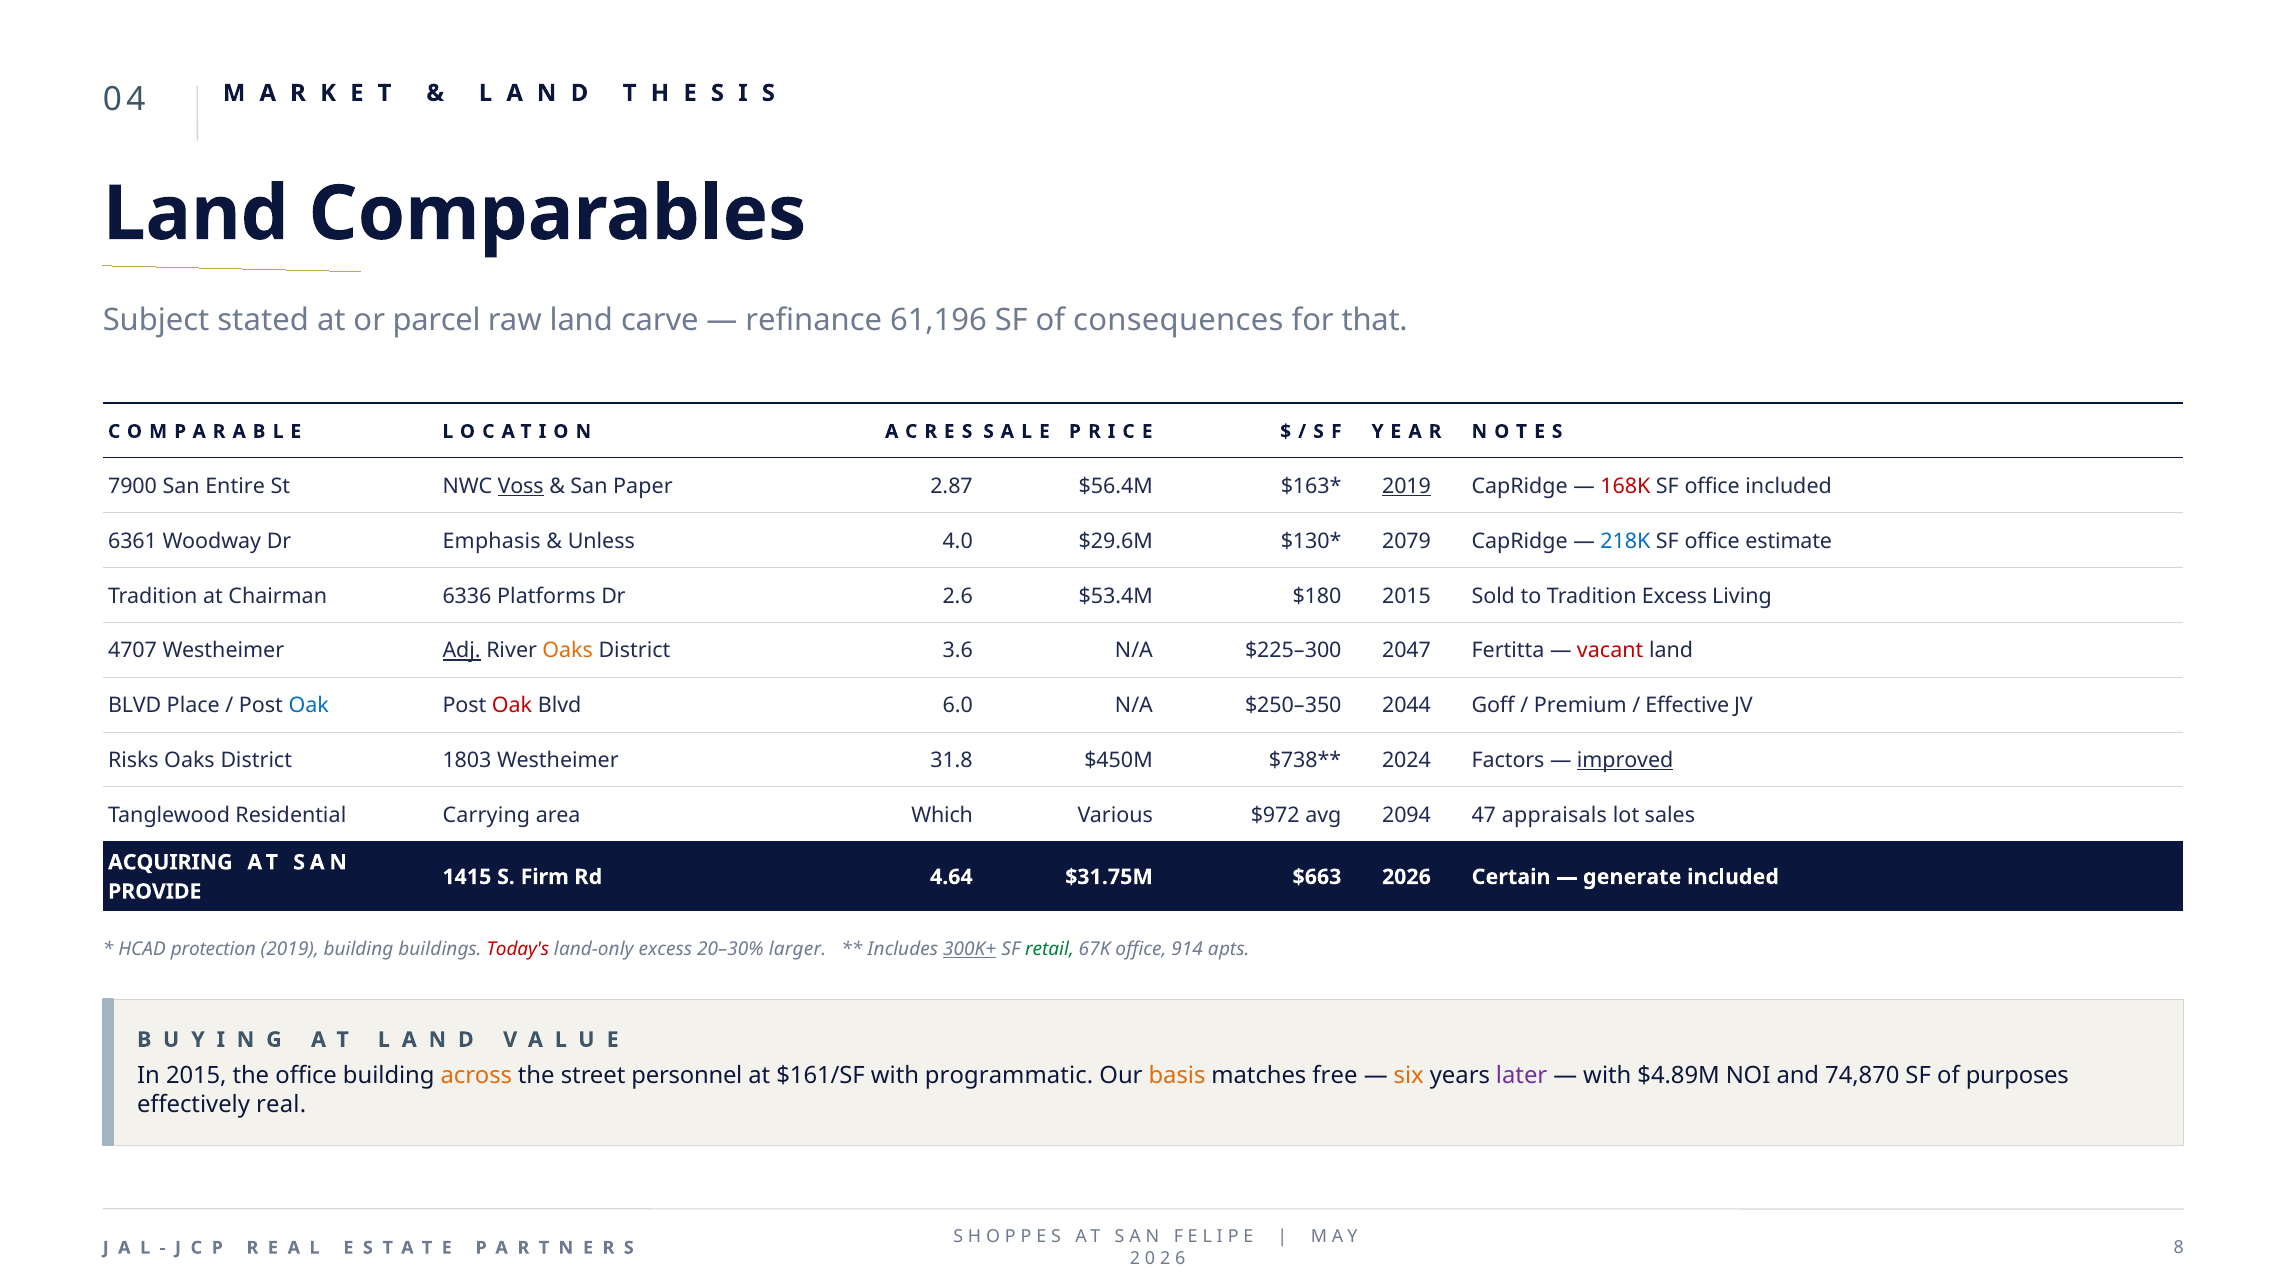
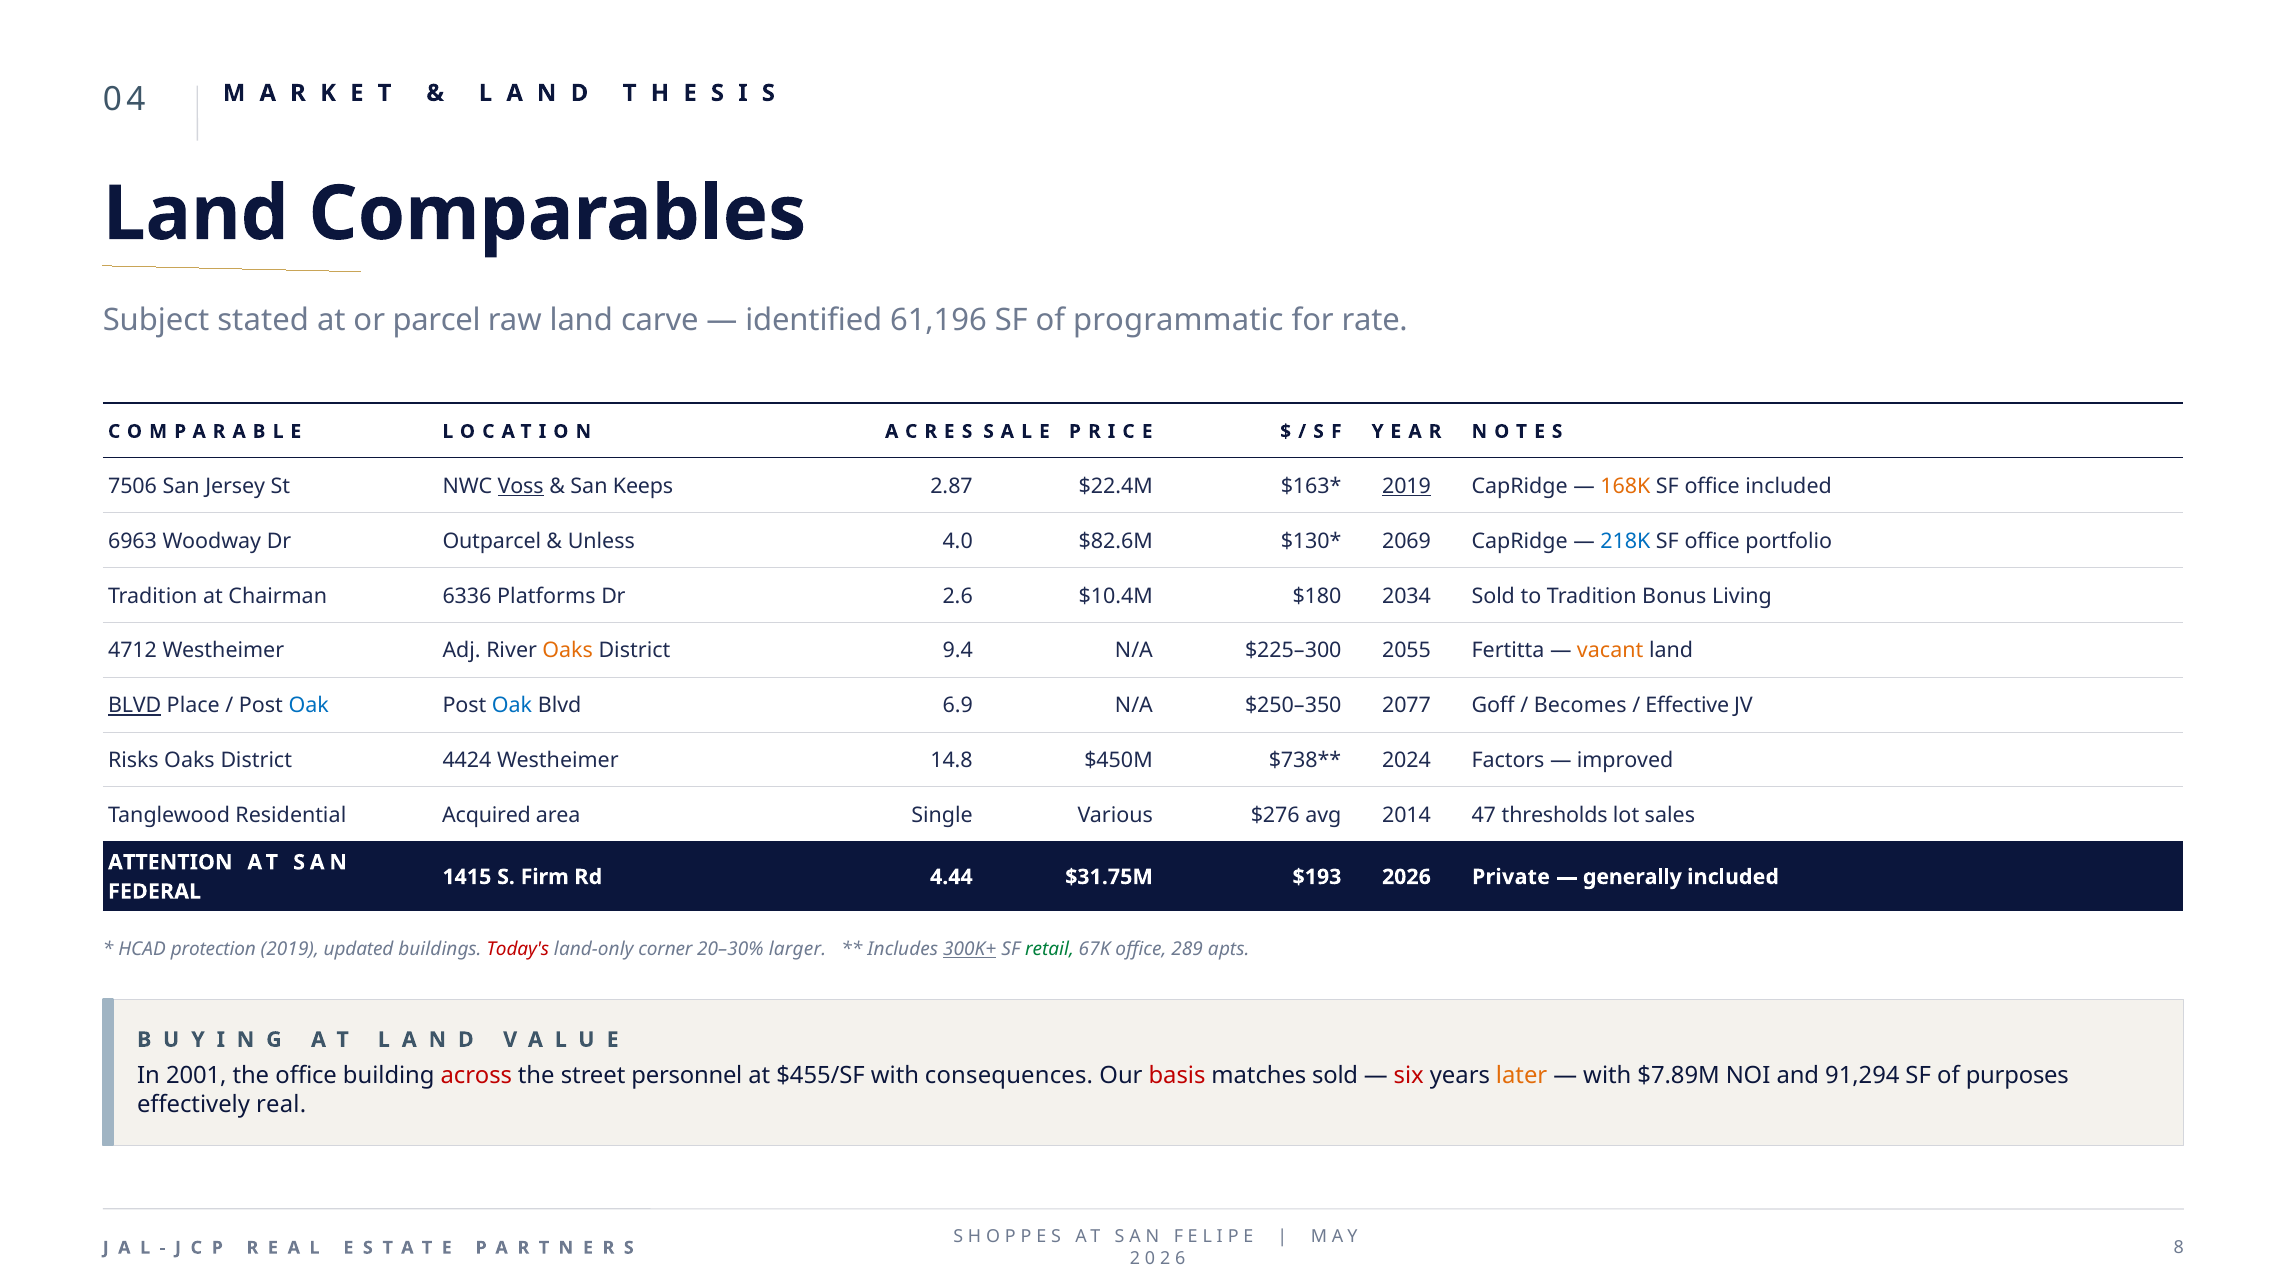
refinance: refinance -> identified (814, 321)
consequences: consequences -> programmatic (1178, 321)
that: that -> rate (1375, 321)
7900: 7900 -> 7506 (133, 487)
Entire: Entire -> Jersey (235, 487)
Paper: Paper -> Keeps (643, 487)
$56.4M: $56.4M -> $22.4M (1116, 487)
168K colour: red -> orange (1625, 487)
6361: 6361 -> 6963 (133, 541)
Emphasis: Emphasis -> Outparcel (492, 541)
$29.6M: $29.6M -> $82.6M (1116, 541)
2079: 2079 -> 2069 (1407, 541)
estimate: estimate -> portfolio (1789, 541)
$53.4M: $53.4M -> $10.4M (1116, 596)
$180 2015: 2015 -> 2034 (1407, 596)
Tradition Excess: Excess -> Bonus (1674, 596)
4707: 4707 -> 4712 (133, 651)
Adj underline: present -> none (462, 651)
3.6: 3.6 -> 9.4 (958, 651)
2047: 2047 -> 2055 (1407, 651)
vacant colour: red -> orange (1610, 651)
BLVD underline: none -> present (135, 706)
Oak colour: red -> blue (512, 706)
6.0: 6.0 -> 6.9 (958, 706)
2044: 2044 -> 2077 (1407, 706)
Premium: Premium -> Becomes (1580, 706)
1803: 1803 -> 4424 (467, 761)
31.8: 31.8 -> 14.8 (951, 761)
improved underline: present -> none (1625, 761)
Carrying: Carrying -> Acquired (487, 816)
Which: Which -> Single (942, 816)
$972: $972 -> $276 (1275, 816)
2094: 2094 -> 2014 (1407, 816)
appraisals: appraisals -> thresholds (1555, 816)
ACQUIRING: ACQUIRING -> ATTENTION (170, 863)
4.64: 4.64 -> 4.44 (951, 877)
$663: $663 -> $193 (1317, 877)
Certain: Certain -> Private (1511, 877)
generate: generate -> generally (1632, 877)
PROVIDE: PROVIDE -> FEDERAL (155, 892)
2019 building: building -> updated (359, 950)
land-only excess: excess -> corner (665, 950)
914: 914 -> 289 (1187, 950)
In 2015: 2015 -> 2001 (196, 1076)
across colour: orange -> red (476, 1076)
$161/SF: $161/SF -> $455/SF (821, 1076)
programmatic: programmatic -> consequences (1009, 1076)
basis colour: orange -> red (1177, 1076)
matches free: free -> sold (1335, 1076)
six colour: orange -> red (1409, 1076)
later colour: purple -> orange (1522, 1076)
$4.89M: $4.89M -> $7.89M (1679, 1076)
74,870: 74,870 -> 91,294 (1862, 1076)
